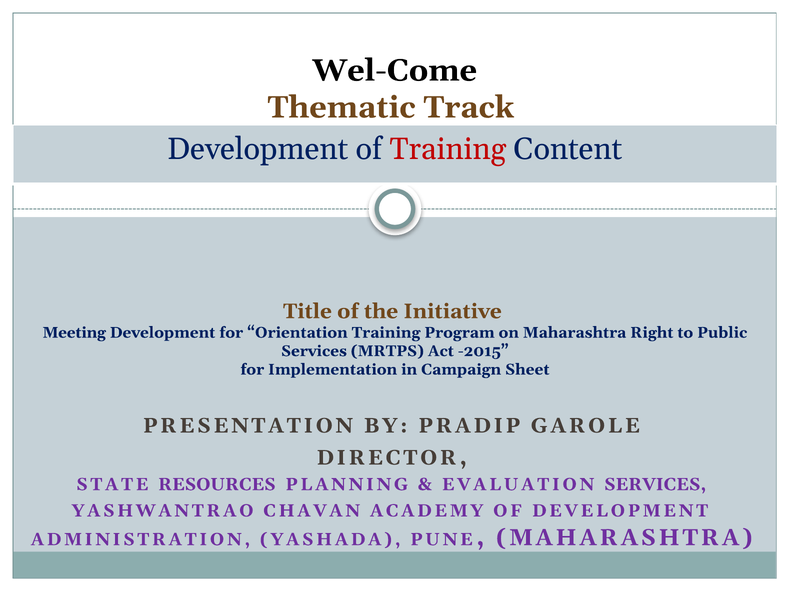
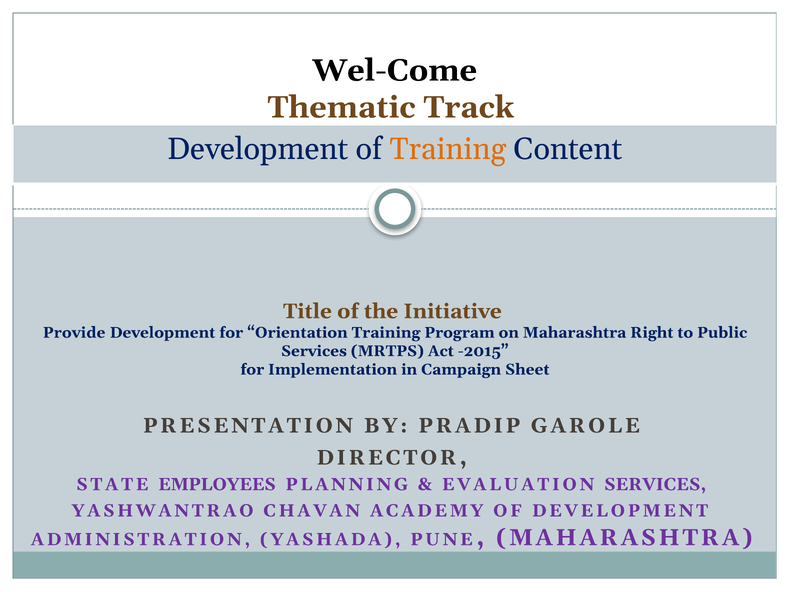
Training colour: red -> orange (448, 149)
Meeting: Meeting -> Provide (74, 333)
RESOURCES: RESOURCES -> EMPLOYEES (217, 485)
